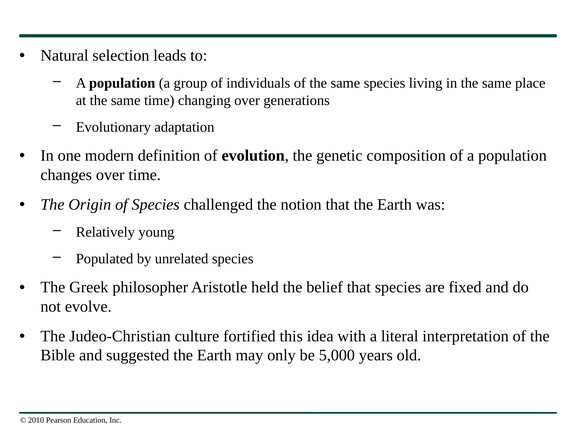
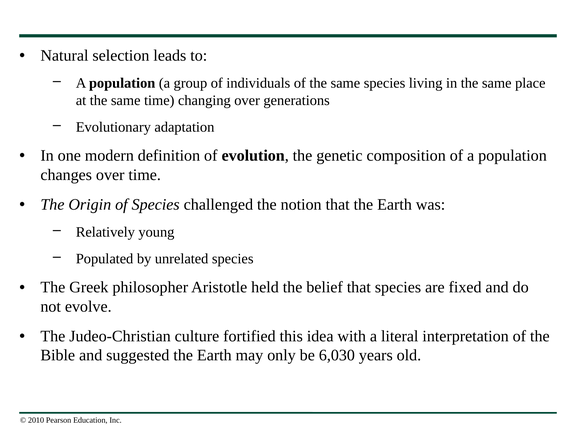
5,000: 5,000 -> 6,030 (337, 355)
